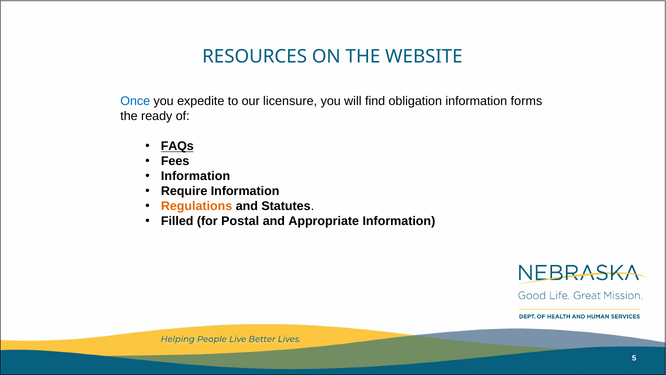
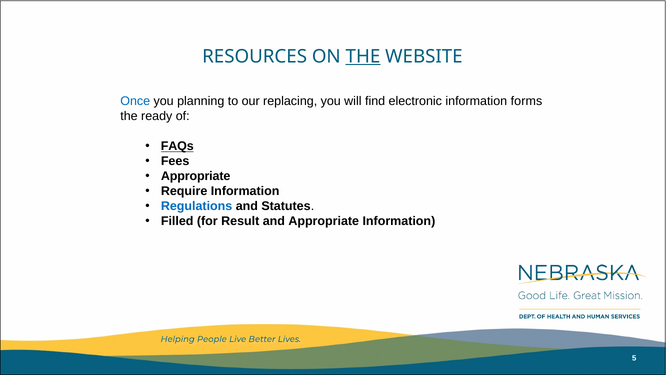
THE underline: none -> present (363, 56)
expedite: expedite -> planning (201, 101)
licensure: licensure -> replacing (290, 101)
obligation: obligation -> electronic (415, 101)
Information: Information -> Appropriate (196, 176)
Regulations colour: orange -> blue (197, 206)
Postal: Postal -> Result (240, 221)
